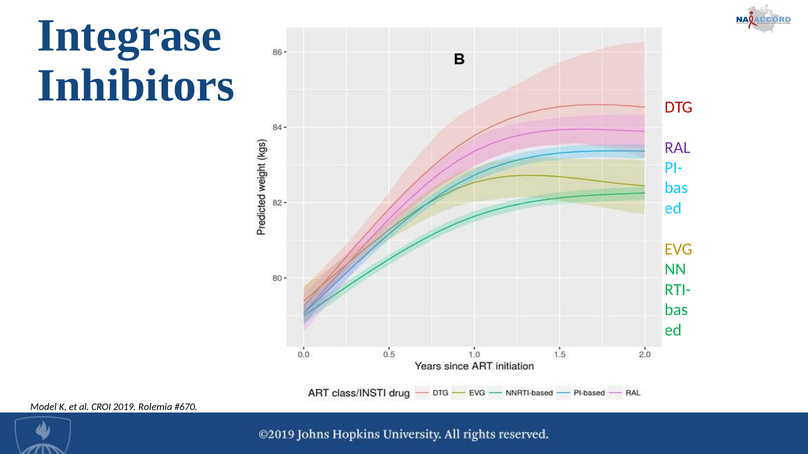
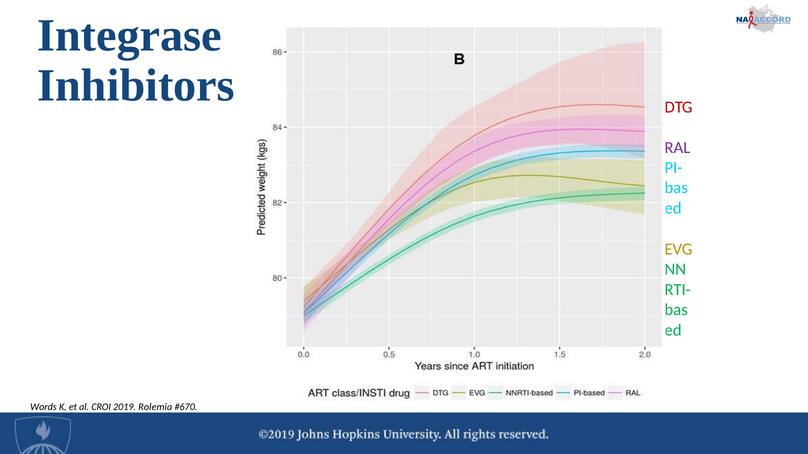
Model: Model -> Words (43, 407)
